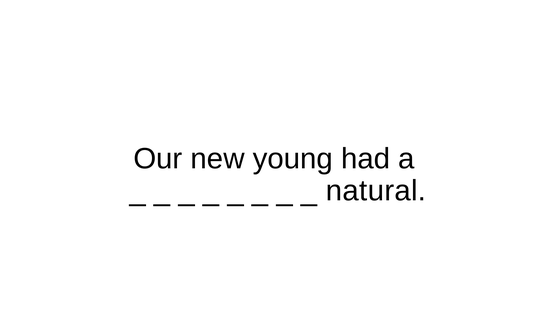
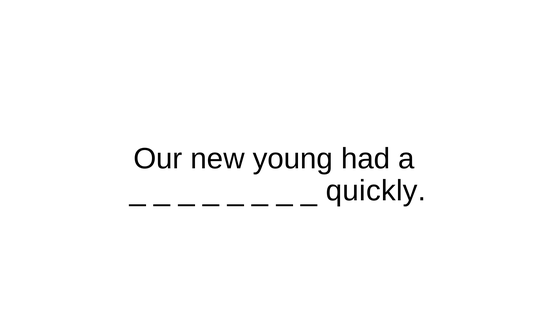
natural: natural -> quickly (376, 190)
